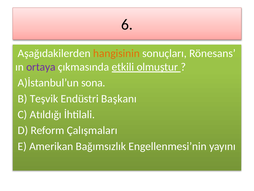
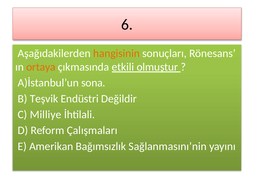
ortaya colour: purple -> orange (41, 67)
Başkanı: Başkanı -> Değildir (119, 98)
Atıldığı: Atıldığı -> Milliye (46, 114)
Engellenmesi’nin: Engellenmesi’nin -> Sağlanmasını’nin (168, 146)
